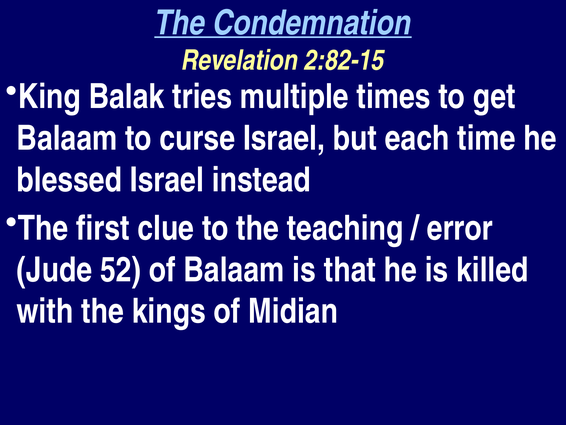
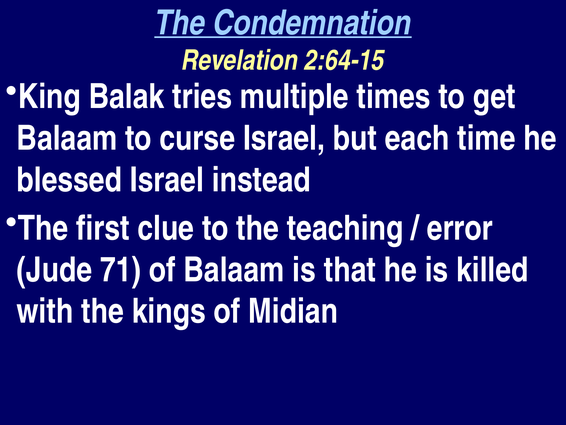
2:82-15: 2:82-15 -> 2:64-15 (344, 60)
52: 52 -> 71 (120, 270)
